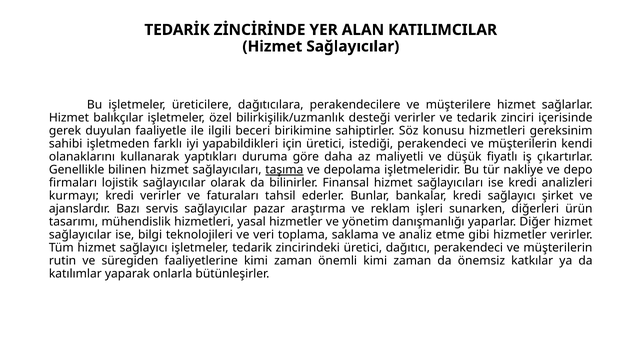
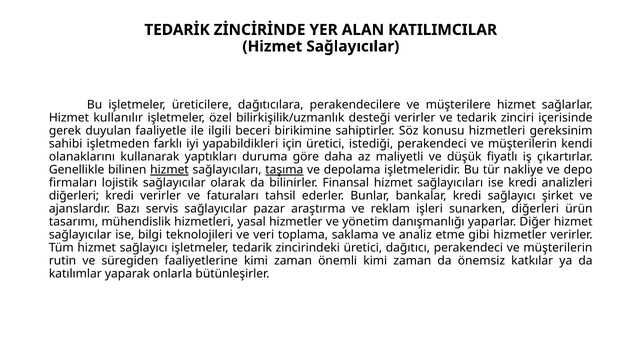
balıkçılar: balıkçılar -> kullanılır (118, 118)
hizmet underline: none -> present (169, 170)
kurmayı: kurmayı -> diğerleri (74, 196)
